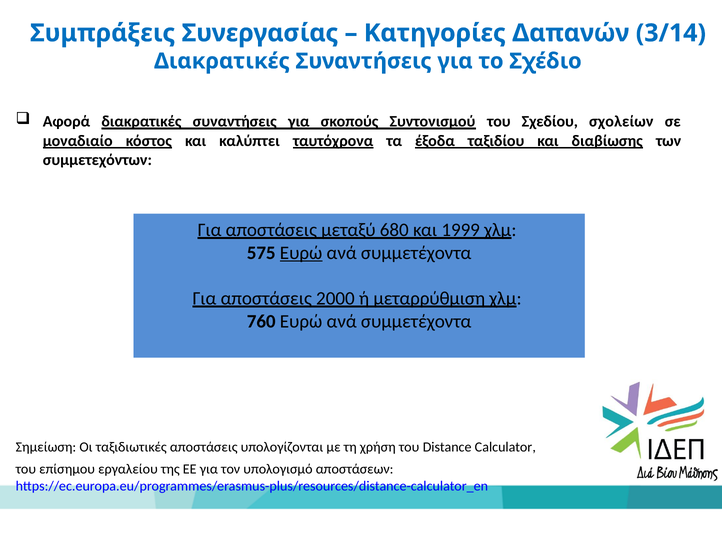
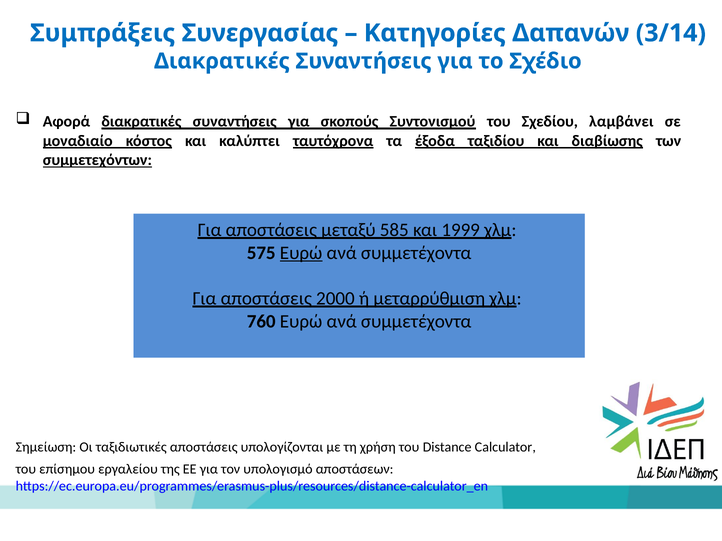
σχολείων: σχολείων -> λαμβάνει (621, 122)
συμμετεχόντων underline: none -> present (97, 160)
680: 680 -> 585 (394, 230)
